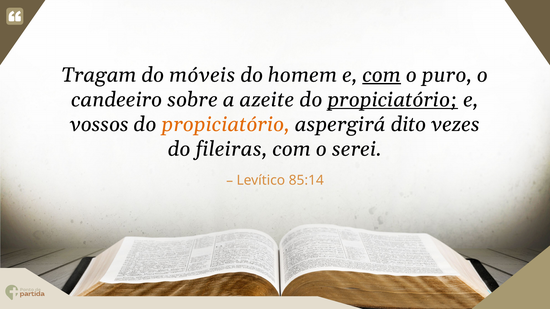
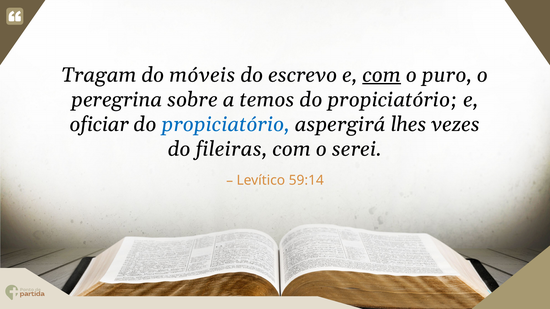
homem: homem -> escrevo (303, 75)
candeeiro: candeeiro -> peregrina (117, 100)
azeite: azeite -> temos (267, 100)
propiciatório underline: present -> none (393, 100)
vossos: vossos -> oficiar (99, 124)
propiciatório colour: orange -> blue (226, 124)
dito: dito -> lhes (408, 124)
85:14: 85:14 -> 59:14 (306, 181)
